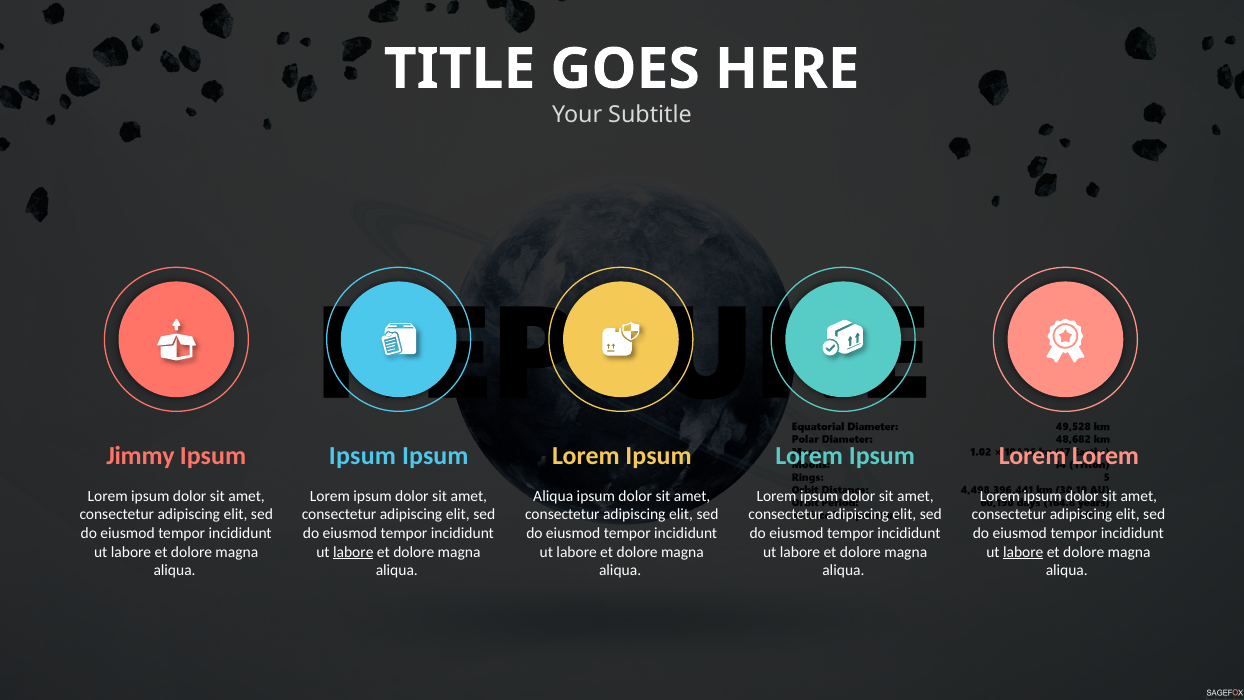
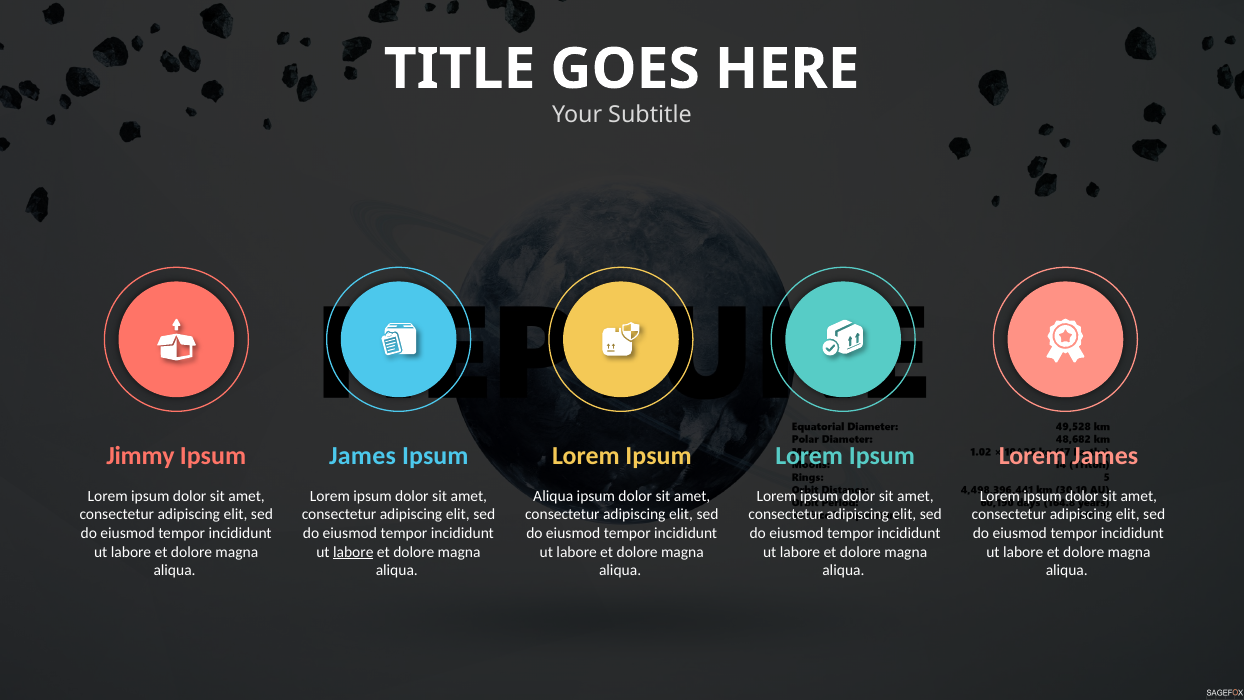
Ipsum: Ipsum -> James (362, 456)
Lorem: Lorem -> James (1105, 456)
labore underline: present -> none (1023, 552)
